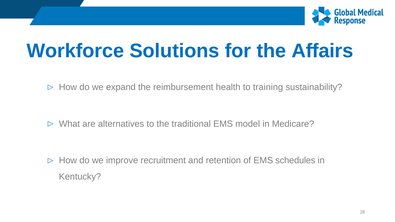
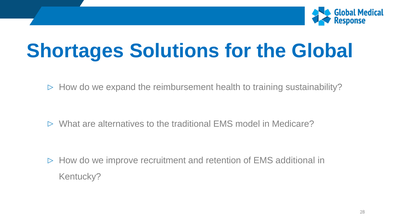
Workforce: Workforce -> Shortages (75, 51)
Affairs: Affairs -> Global (322, 51)
schedules: schedules -> additional (295, 161)
